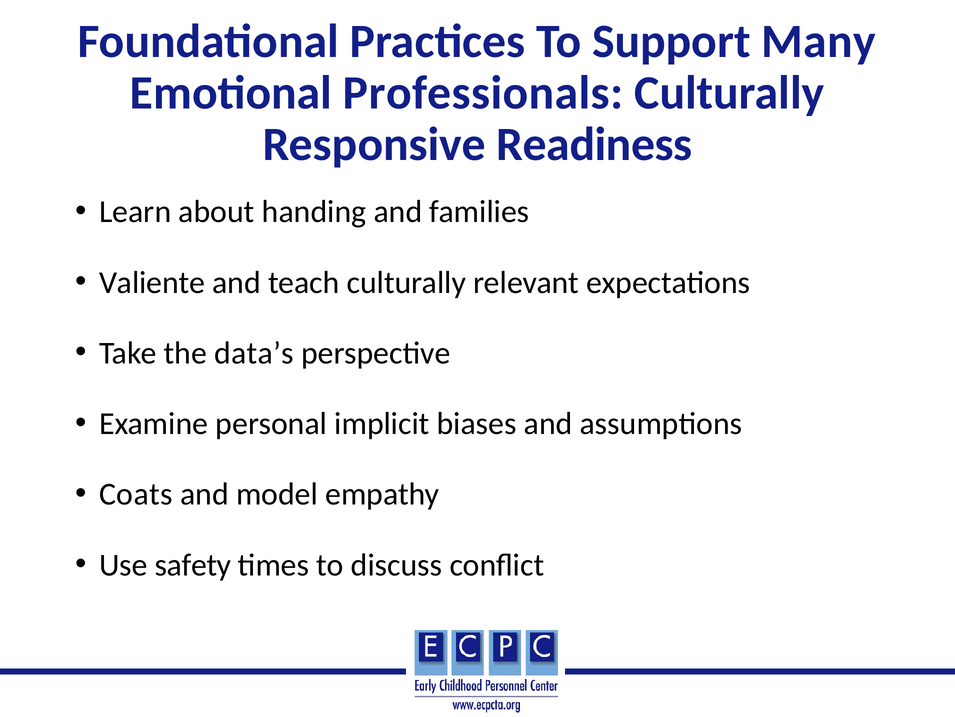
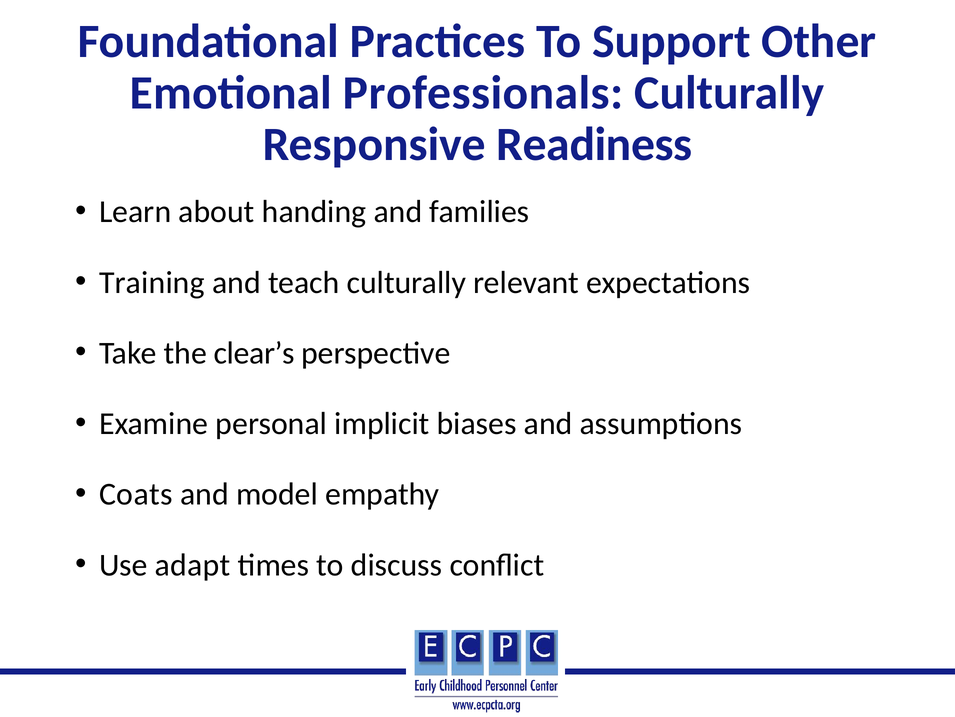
Many: Many -> Other (819, 41)
Valiente: Valiente -> Training (152, 282)
data’s: data’s -> clear’s (254, 353)
safety: safety -> adapt (193, 564)
